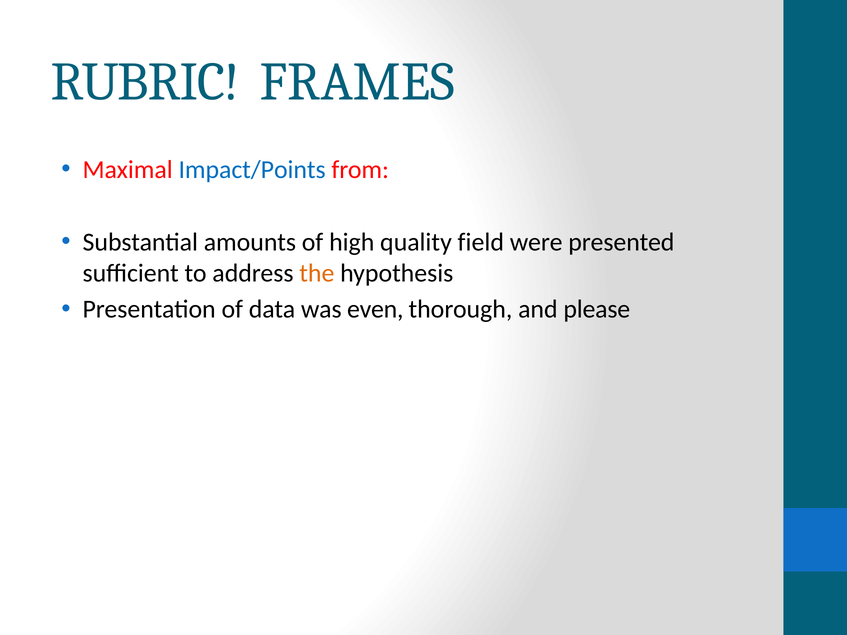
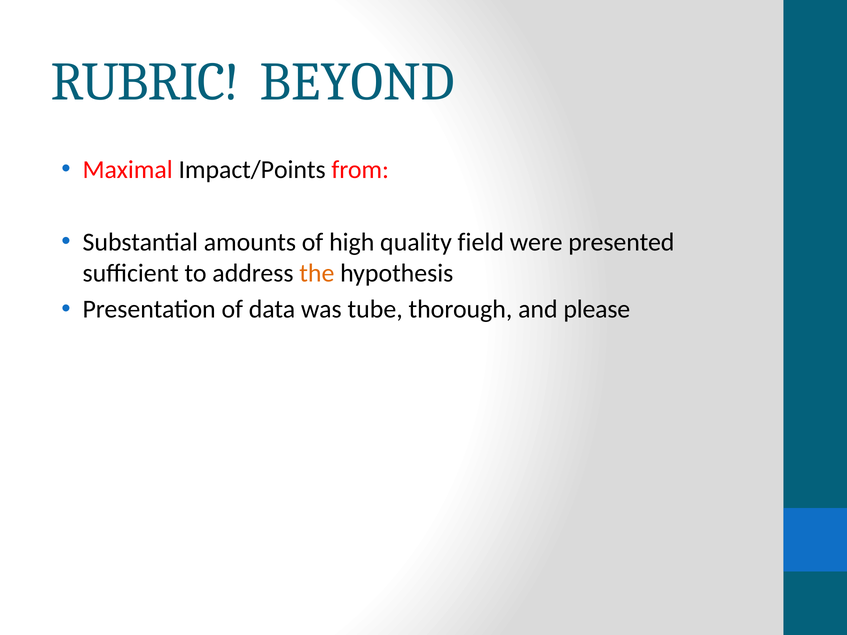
FRAMES: FRAMES -> BEYOND (357, 82)
Impact/Points colour: blue -> black (252, 170)
even: even -> tube (375, 309)
